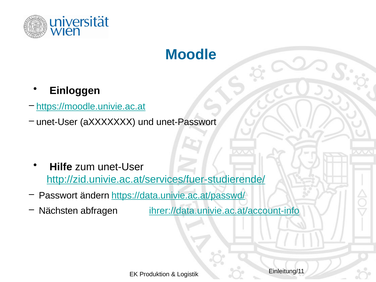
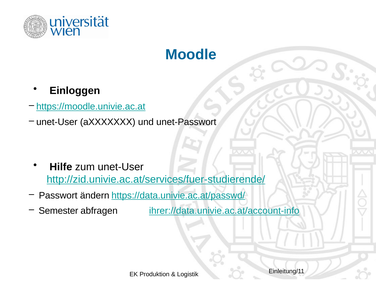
Nächsten: Nächsten -> Semester (58, 211)
